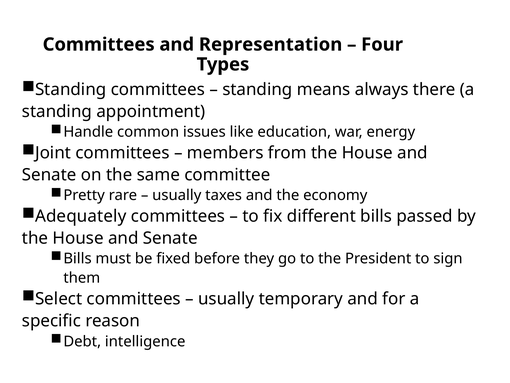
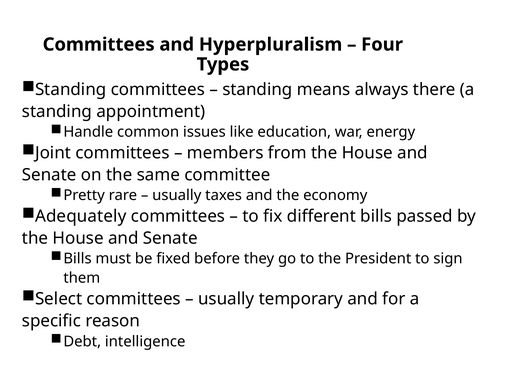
Representation: Representation -> Hyperpluralism (271, 44)
